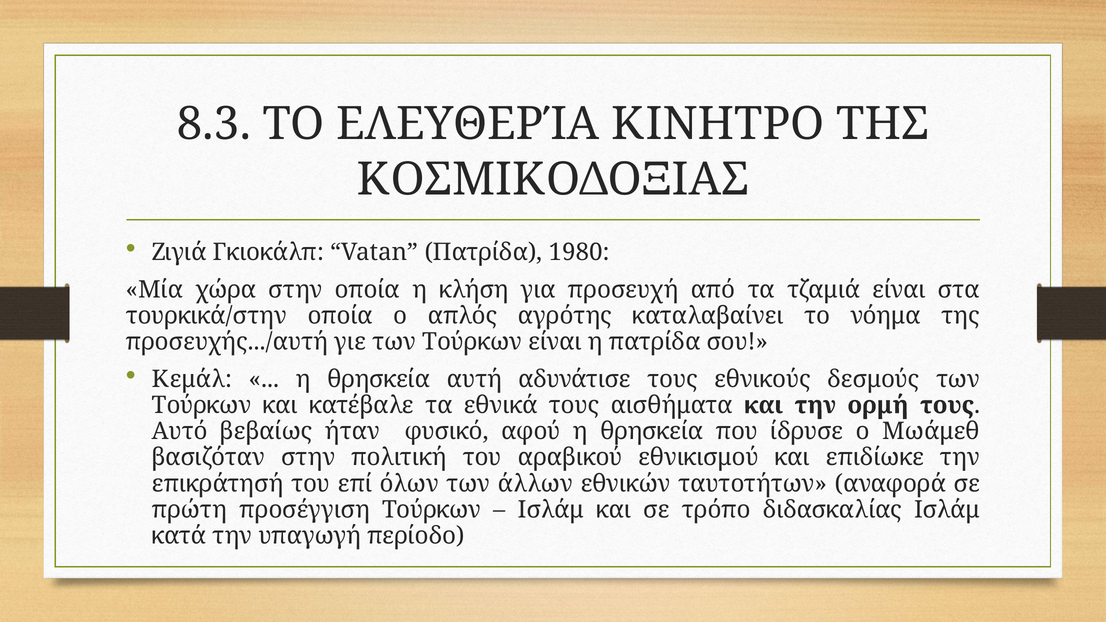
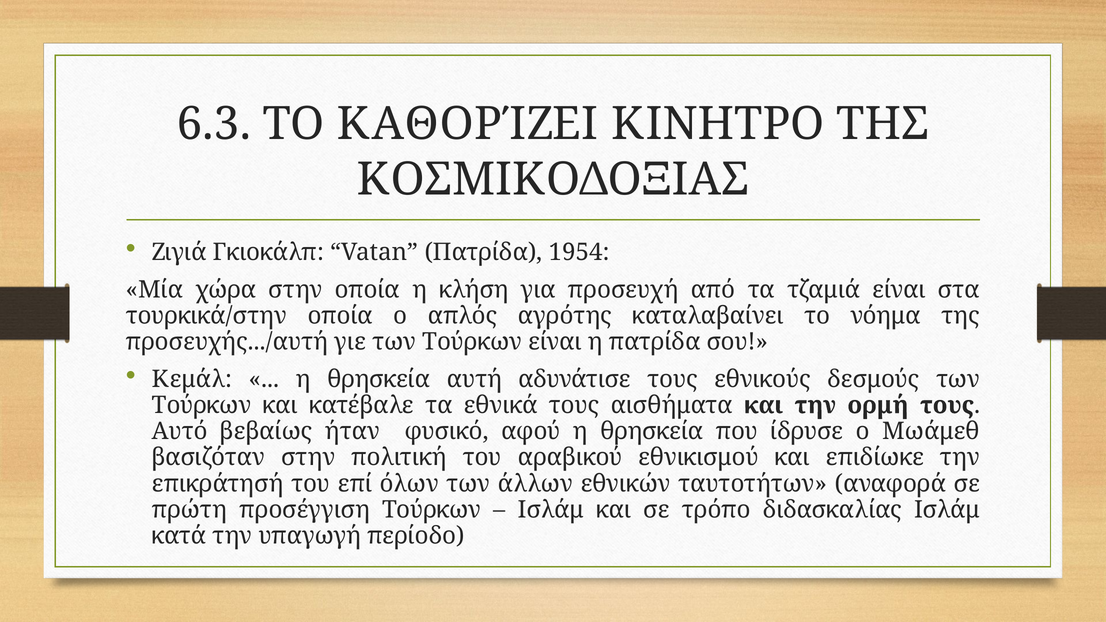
8.3: 8.3 -> 6.3 (214, 124)
ΕΛΕΥΘΕΡΊΑ: ΕΛΕΥΘΕΡΊΑ -> ΚΑΘΟΡΊΖΕΙ (468, 124)
1980: 1980 -> 1954 (579, 252)
